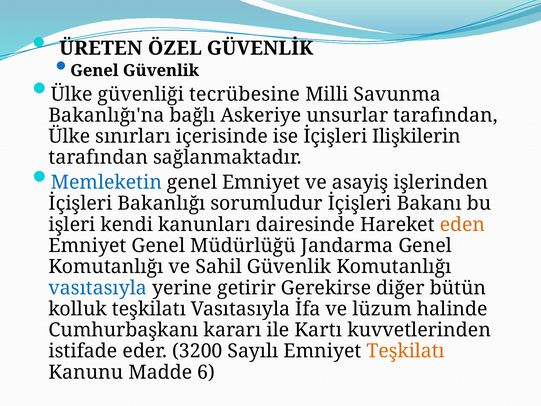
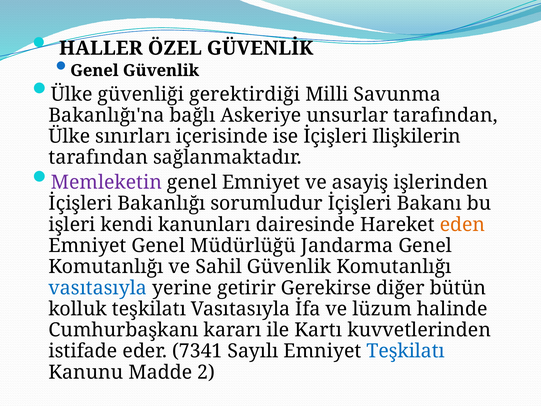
ÜRETEN: ÜRETEN -> HALLER (101, 48)
tecrübesine: tecrübesine -> gerektirdiği (245, 94)
Memleketin colour: blue -> purple (106, 182)
3200: 3200 -> 7341 (197, 351)
Teşkilatı colour: orange -> blue (406, 351)
6: 6 -> 2 (206, 372)
